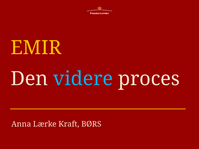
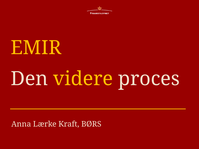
videre colour: light blue -> yellow (83, 79)
